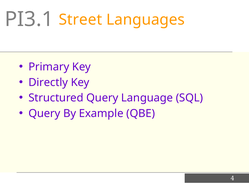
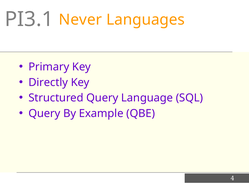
Street: Street -> Never (80, 20)
